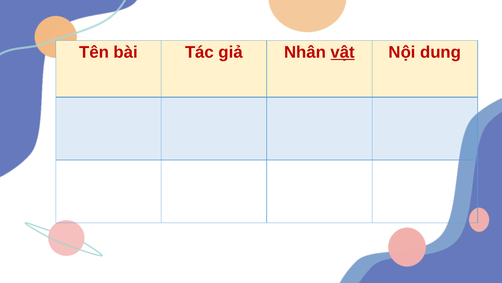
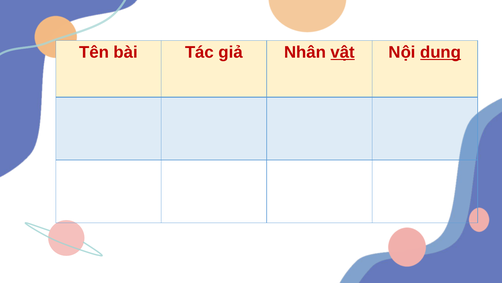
dung underline: none -> present (441, 52)
